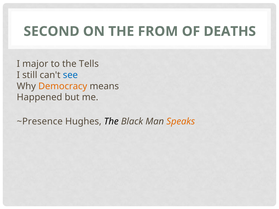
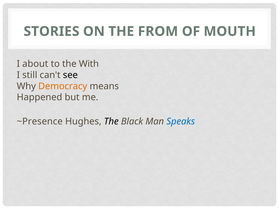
SECOND: SECOND -> STORIES (52, 31)
DEATHS: DEATHS -> MOUTH (230, 31)
major: major -> about (35, 64)
Tells: Tells -> With (89, 64)
see colour: blue -> black (70, 75)
Speaks colour: orange -> blue (181, 122)
